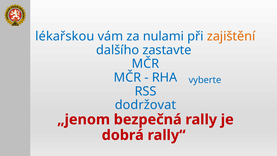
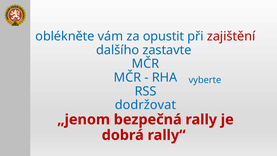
lékařskou: lékařskou -> oblékněte (65, 36)
nulami: nulami -> opustit (163, 36)
zajištění colour: orange -> red (231, 36)
